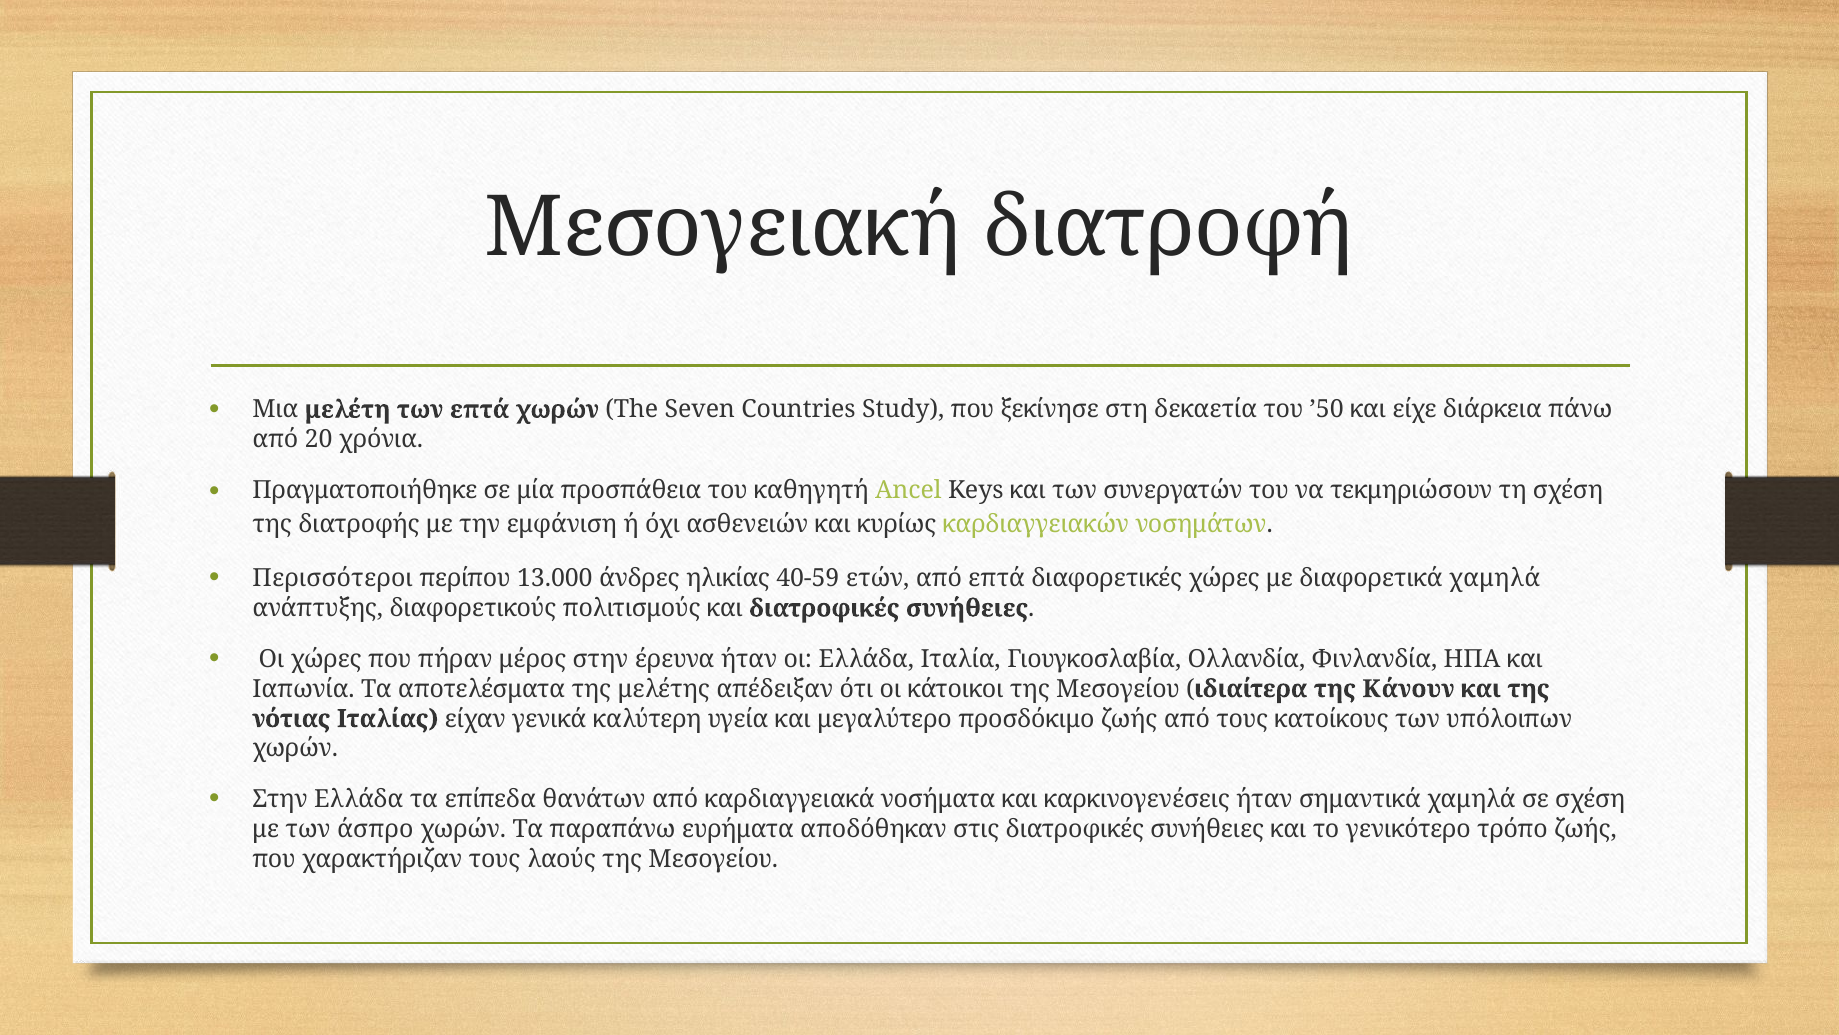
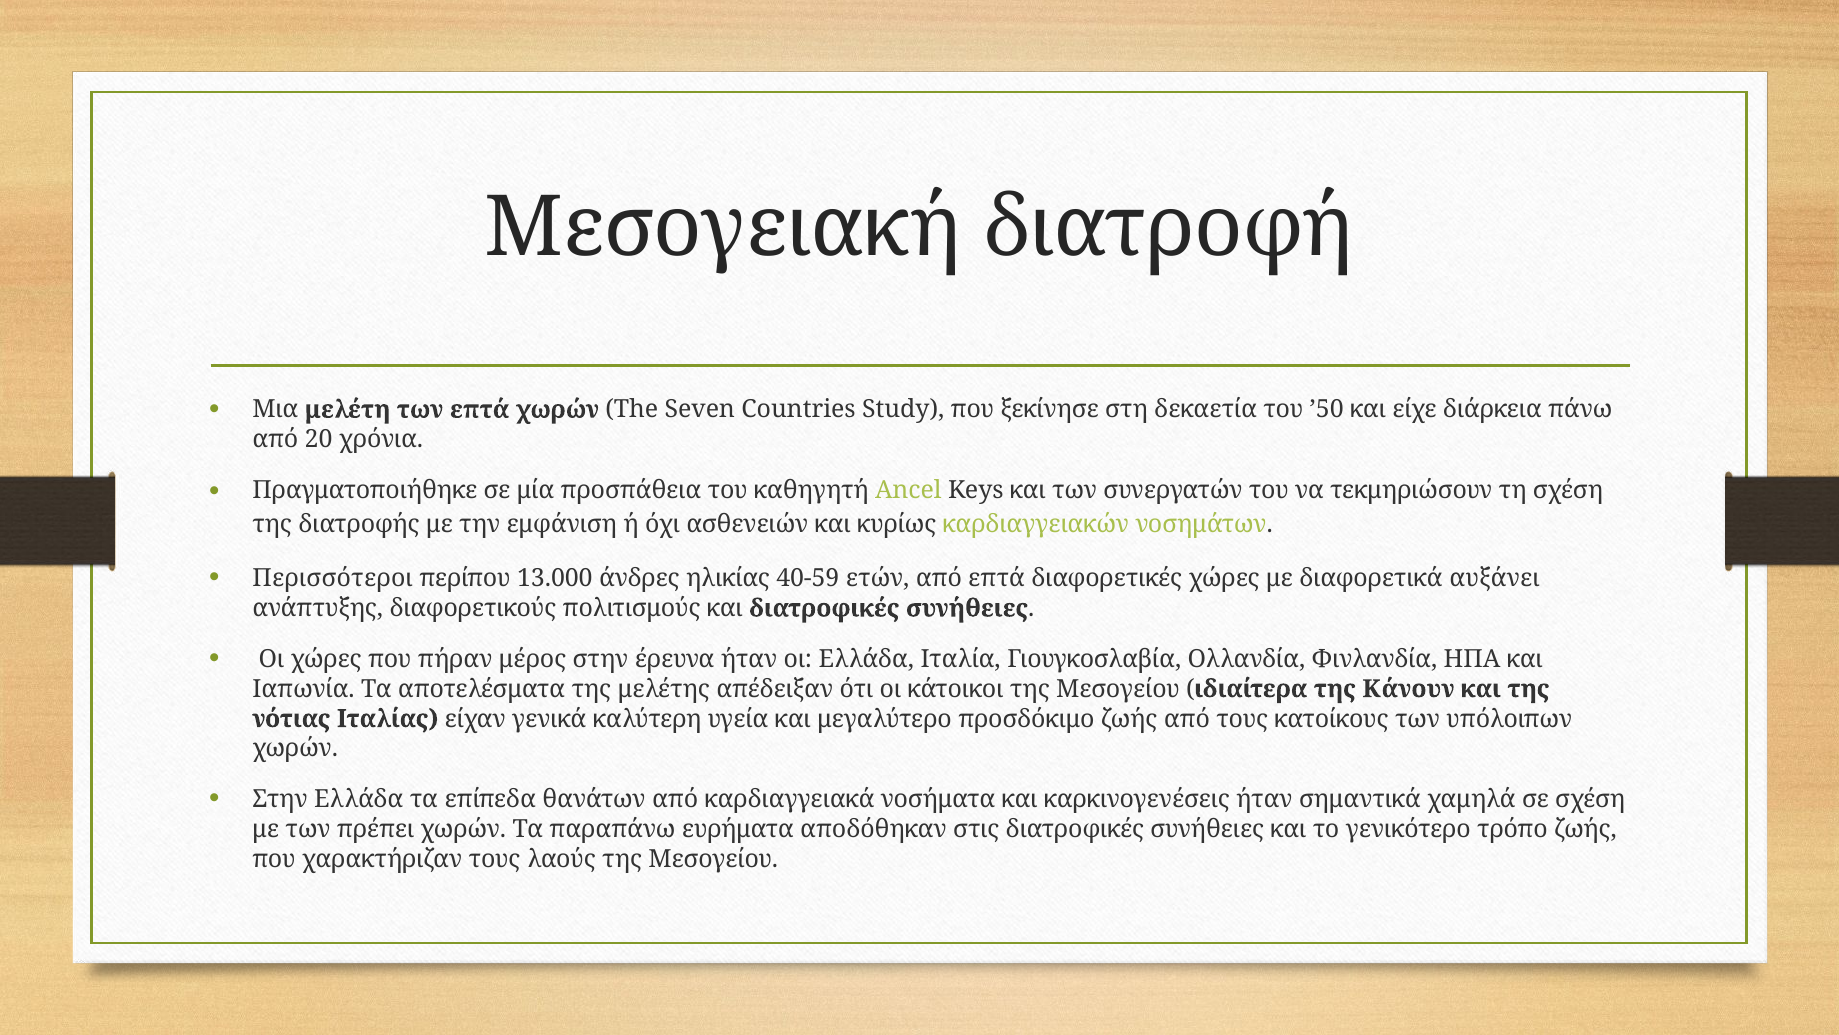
διαφορετικά χαμηλά: χαμηλά -> αυξάνει (1495, 578)
άσπρο: άσπρο -> πρέπει (376, 829)
